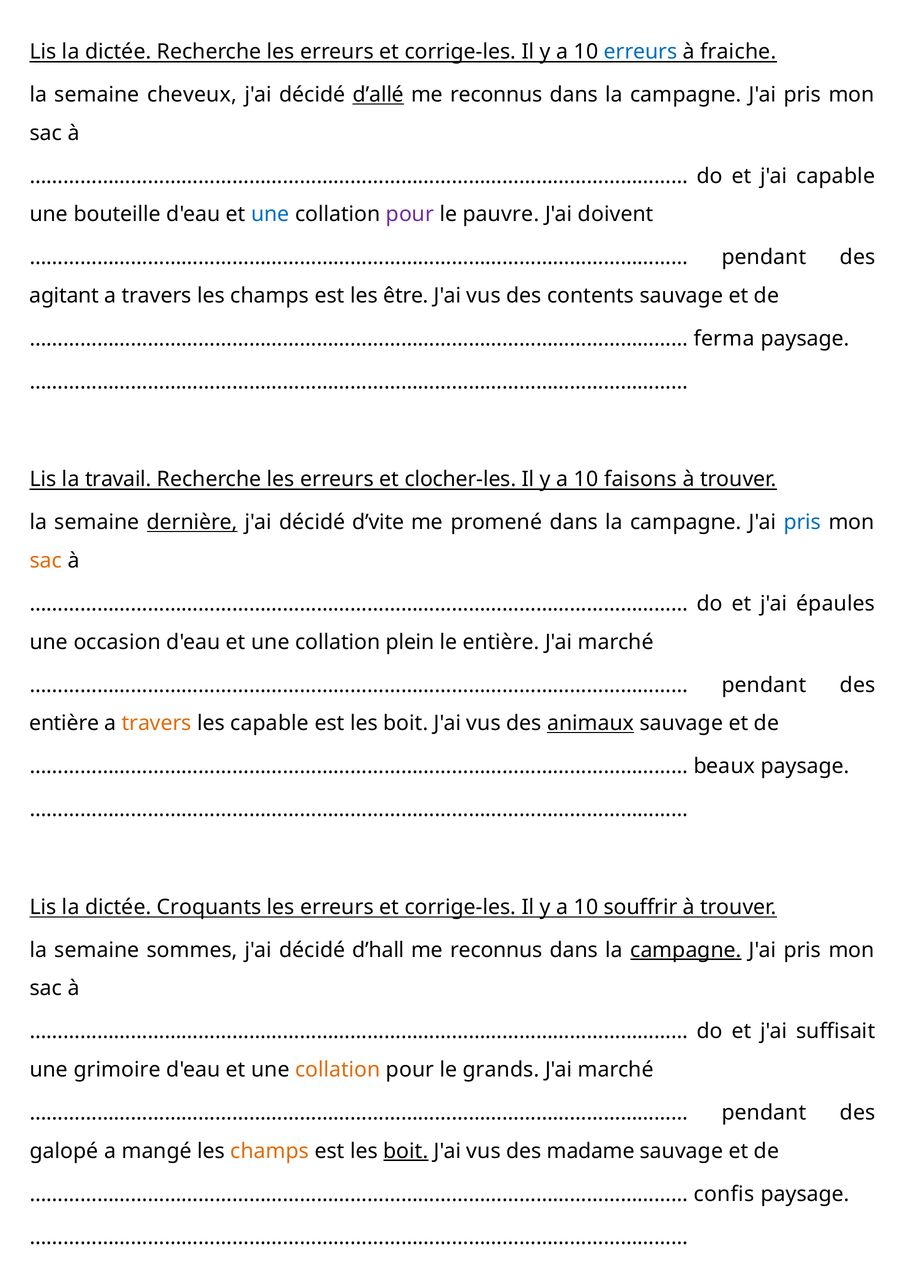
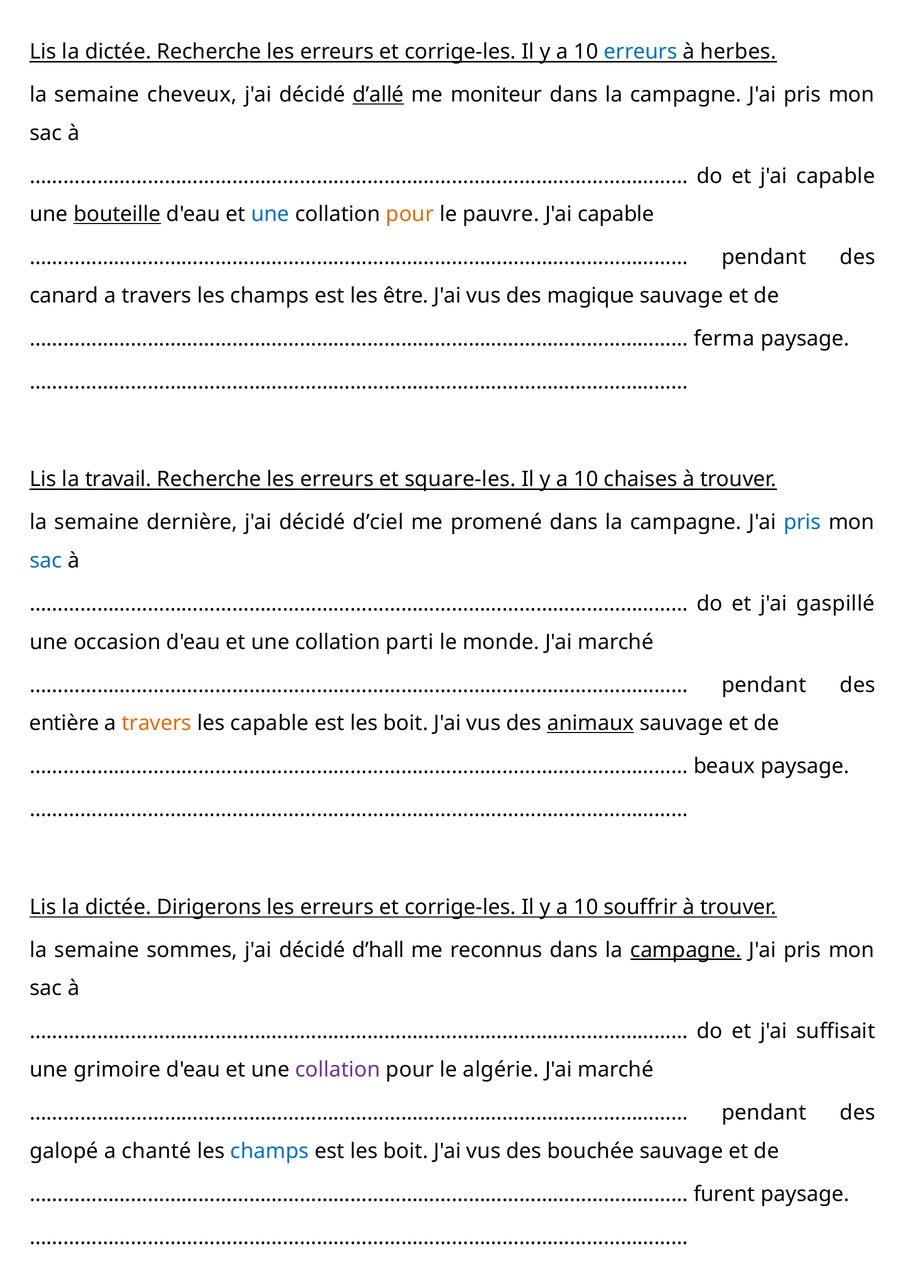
fraiche: fraiche -> herbes (738, 52)
reconnus: reconnus -> moniteur (496, 95)
bouteille underline: none -> present (117, 214)
pour colour: purple -> orange (410, 214)
doivent: doivent -> capable (616, 214)
agitant: agitant -> canard (64, 296)
contents: contents -> magique (591, 296)
clocher-les: clocher-les -> square-les (460, 479)
faisons: faisons -> chaises (641, 479)
dernière underline: present -> none (192, 522)
d’vite: d’vite -> d’ciel (378, 522)
sac colour: orange -> blue (46, 561)
épaules: épaules -> gaspillé (836, 604)
plein: plein -> parti (410, 642)
le entière: entière -> monde (501, 642)
Croquants: Croquants -> Dirigerons (209, 907)
collation colour: orange -> purple (338, 1070)
grands: grands -> algérie (501, 1070)
mangé: mangé -> chanté (156, 1151)
champs colour: orange -> blue (270, 1151)
boit underline: present -> none (406, 1151)
madame: madame -> bouchée (591, 1151)
confis: confis -> furent (724, 1194)
